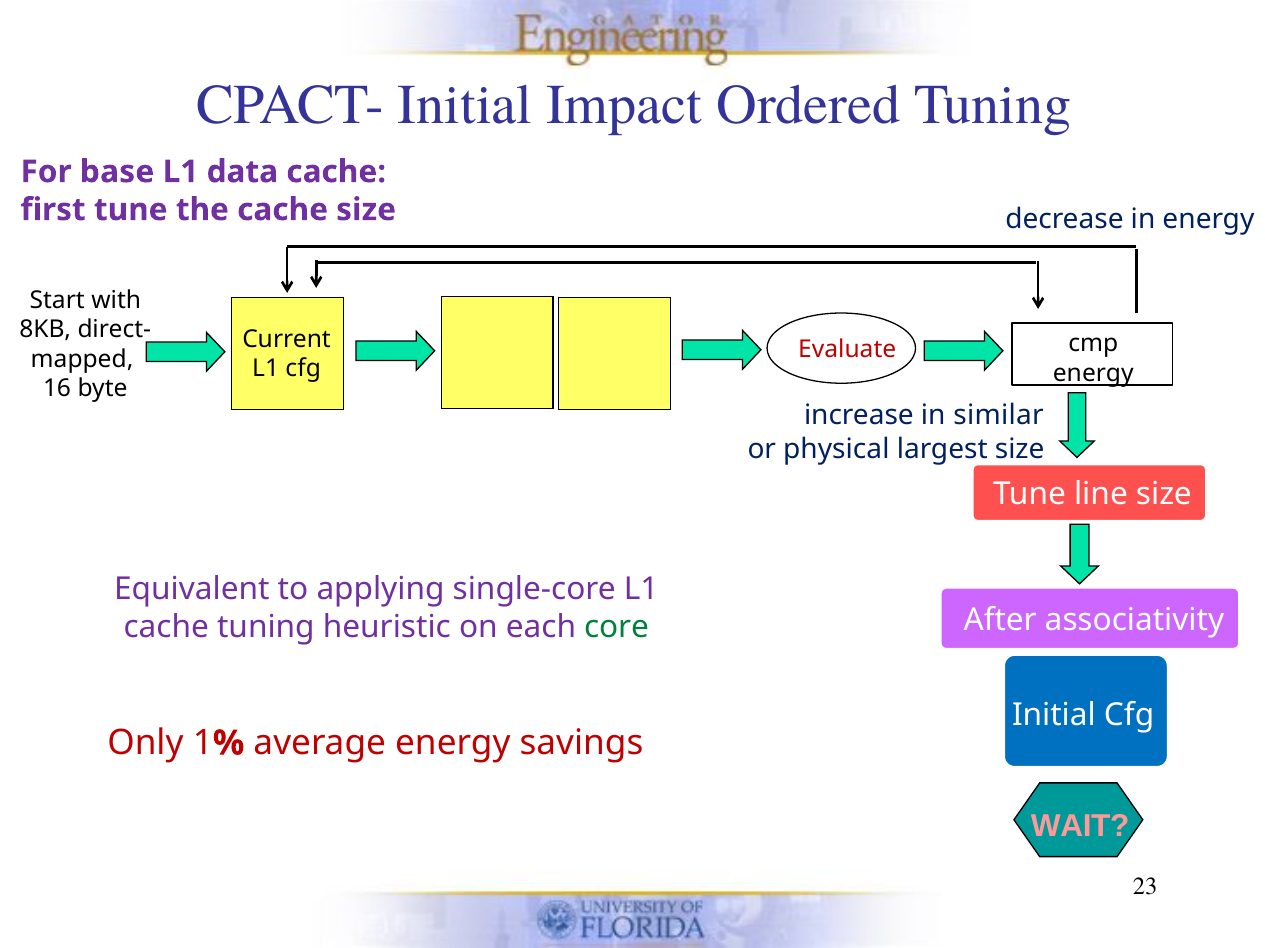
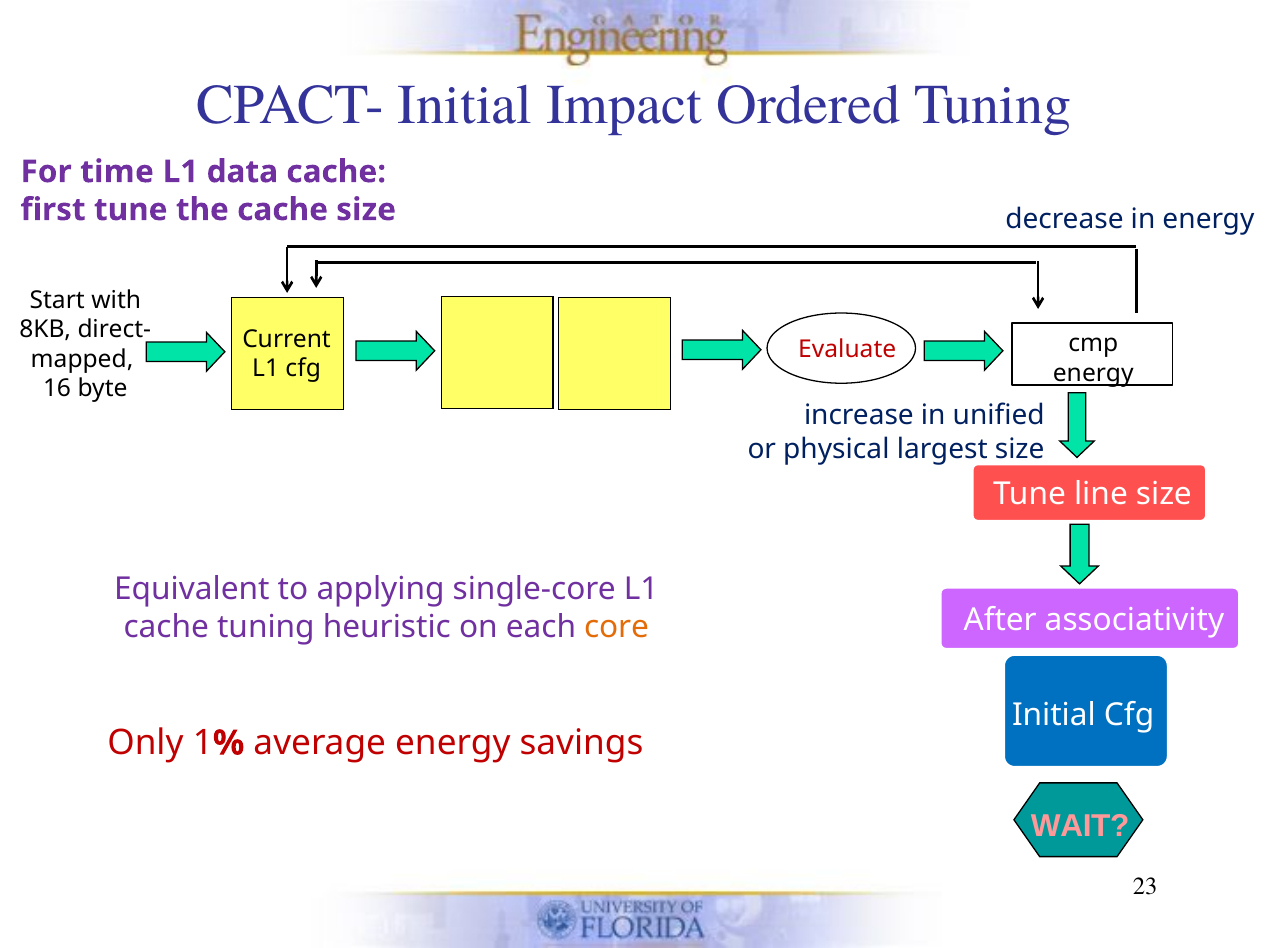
base: base -> time (117, 172)
similar: similar -> unified (999, 415)
core colour: green -> orange (617, 628)
